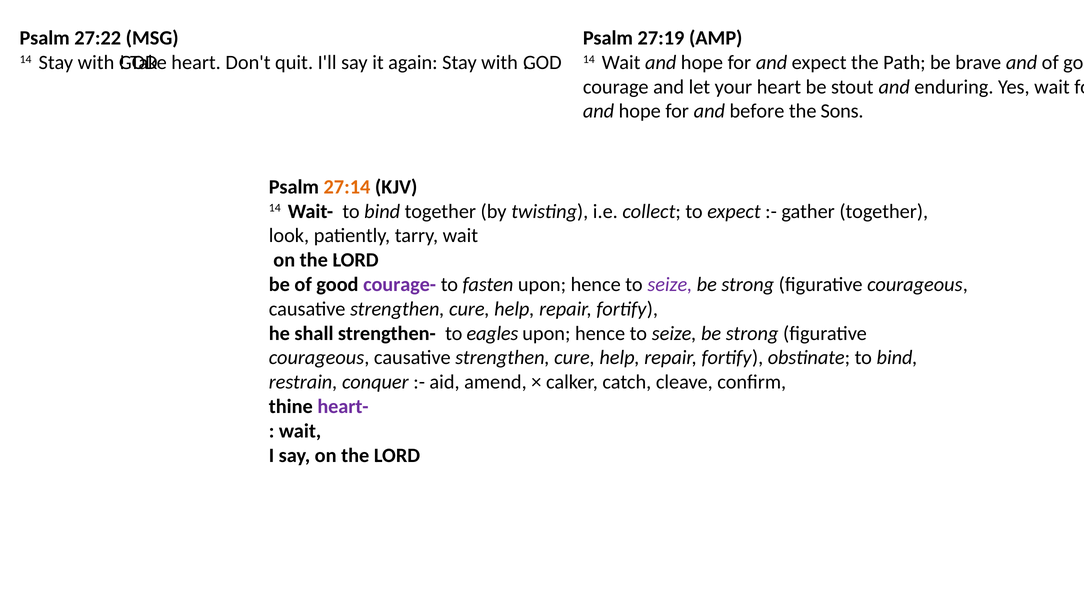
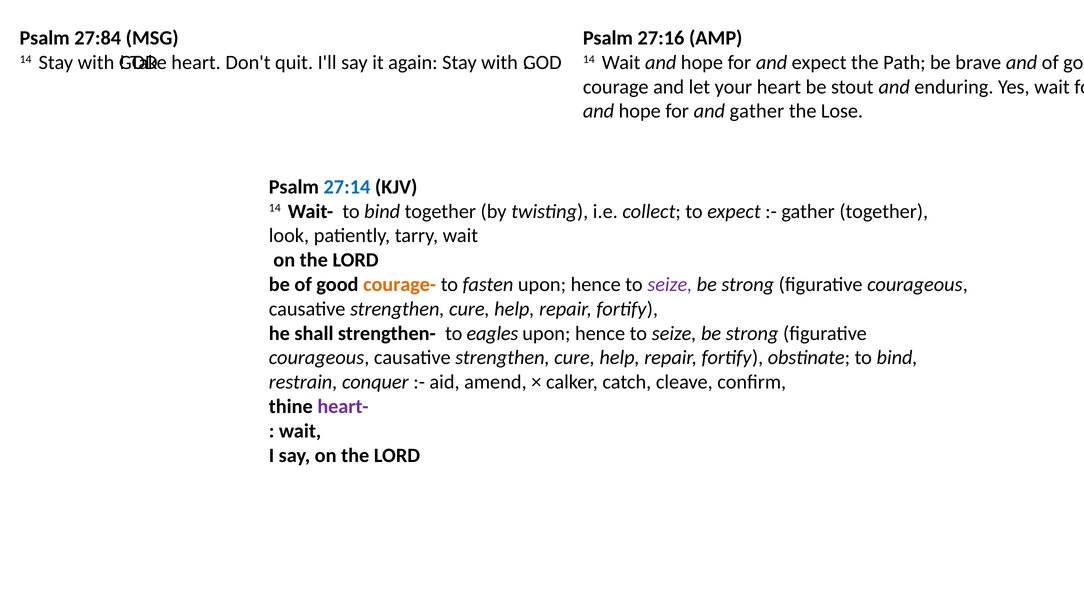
27:22: 27:22 -> 27:84 (98, 38)
27:19: 27:19 -> 27:16 (661, 38)
and before: before -> gather (757, 111)
Sons: Sons -> Lose (842, 111)
27:14 colour: orange -> blue (347, 187)
courage- colour: purple -> orange (400, 284)
